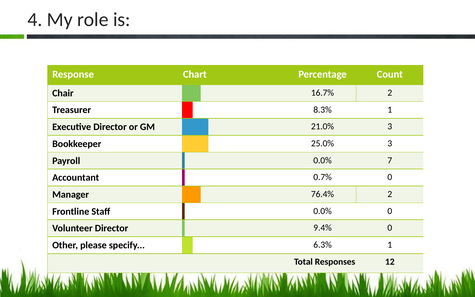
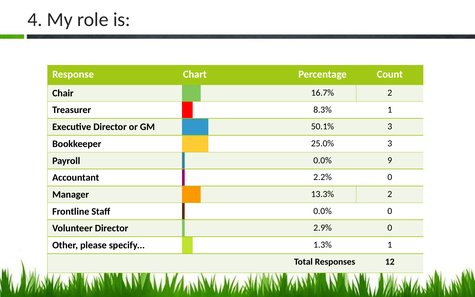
21.0%: 21.0% -> 50.1% (323, 126)
7: 7 -> 9 (390, 160)
0.7%: 0.7% -> 2.2% (323, 177)
76.4%: 76.4% -> 13.3% (323, 194)
9.4%: 9.4% -> 2.9% (323, 228)
6.3%: 6.3% -> 1.3% (323, 245)
